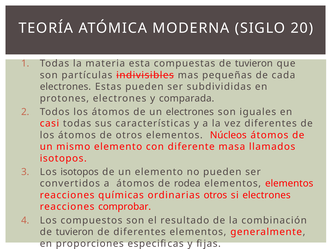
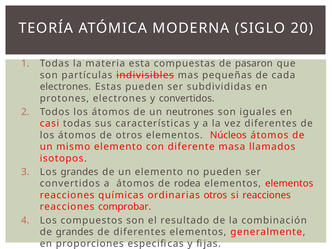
compuestas de tuvieron: tuvieron -> pasaron (254, 63)
y comparada: comparada -> convertidos (187, 98)
un electrones: electrones -> neutrones (190, 112)
Los isotopos: isotopos -> grandes (79, 172)
si electrones: electrones -> reacciones (267, 195)
tuvieron: tuvieron -> grandes (75, 232)
